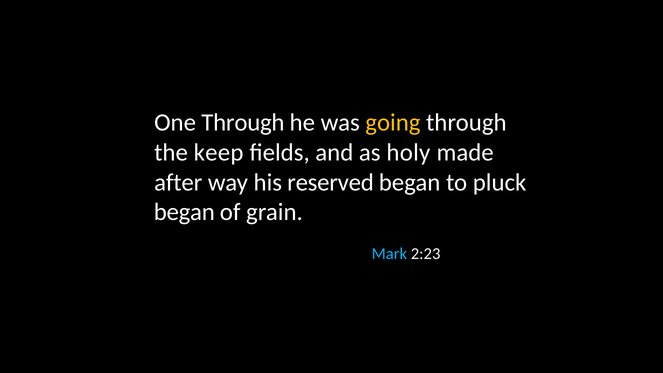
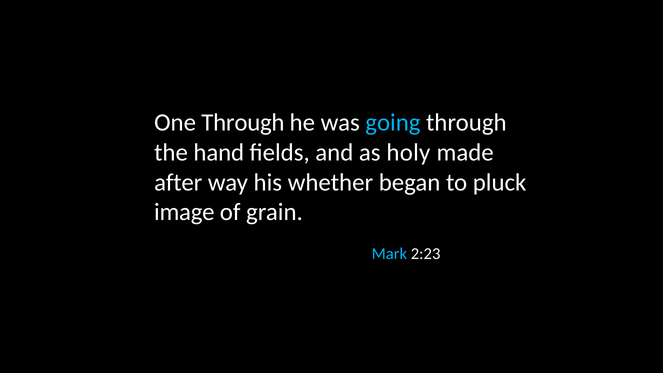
going colour: yellow -> light blue (393, 123)
keep: keep -> hand (219, 153)
reserved: reserved -> whether (330, 182)
began: began -> image (184, 212)
